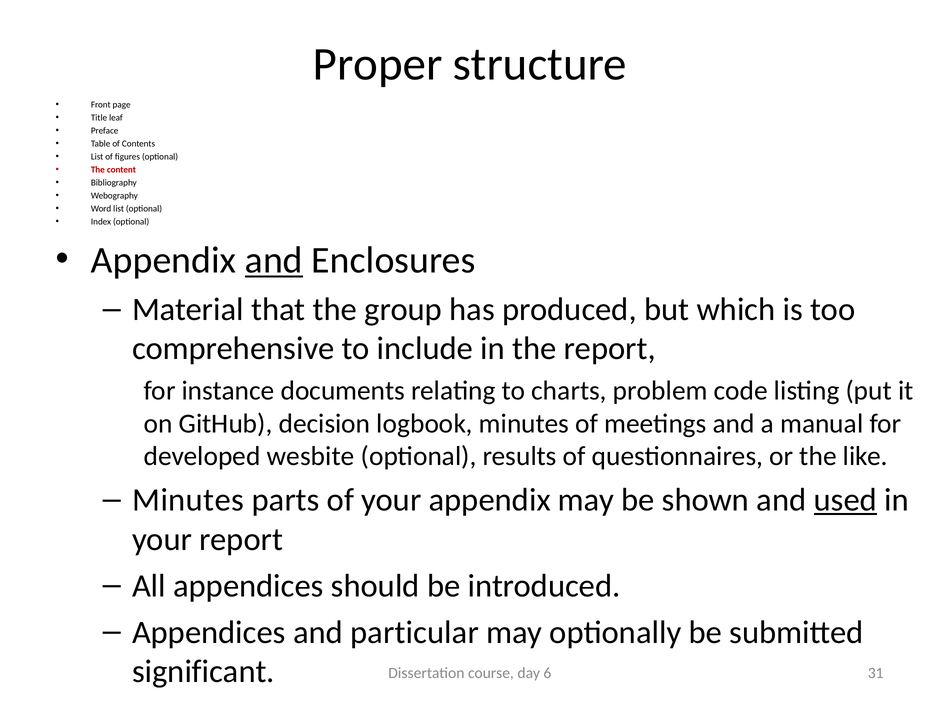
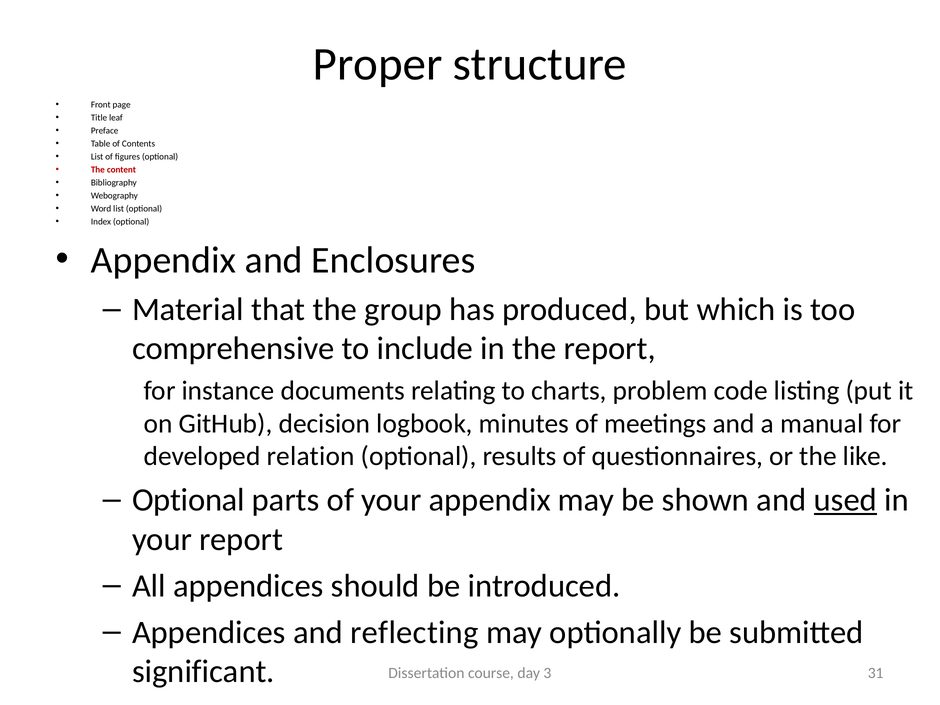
and underline: present -> none (274, 260)
wesbite: wesbite -> relation (311, 456)
Minutes: Minutes -> Optional (188, 500)
particular: particular -> reflecting (415, 632)
6: 6 -> 3 (547, 673)
